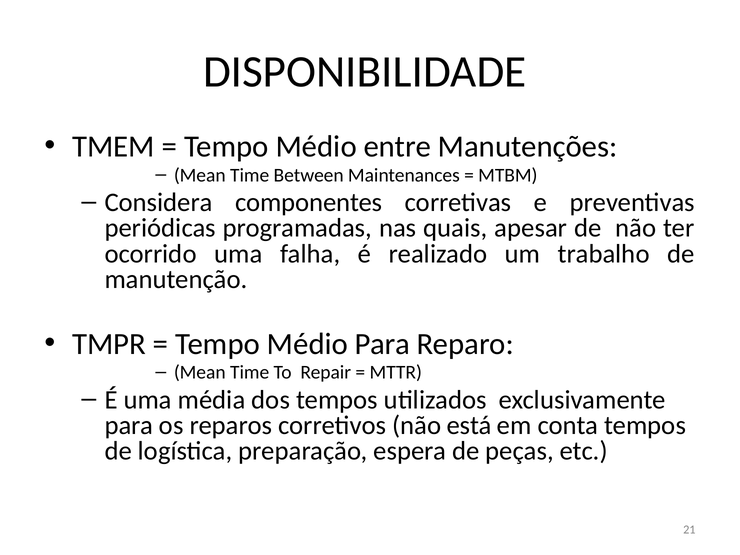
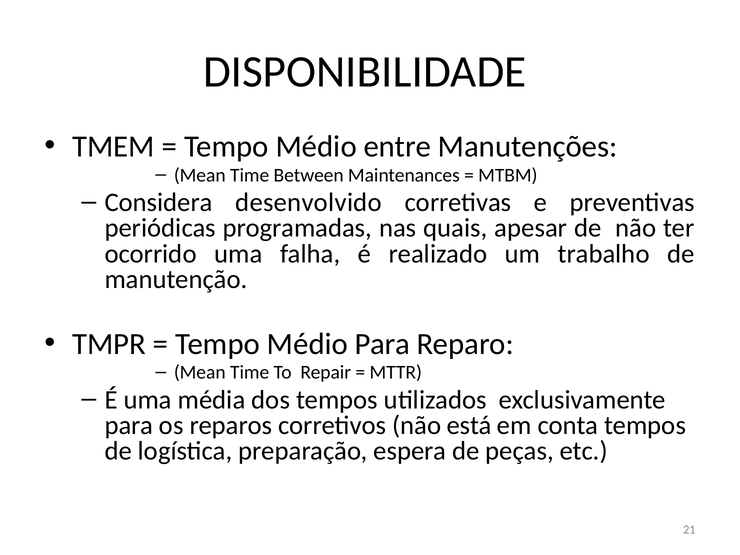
componentes: componentes -> desenvolvido (309, 202)
